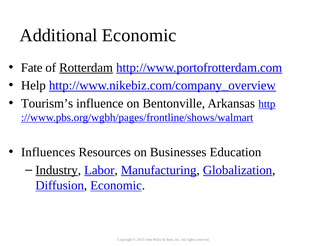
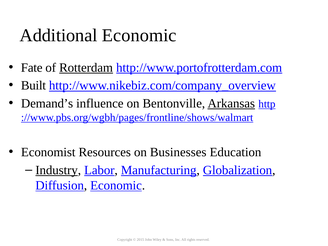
Help: Help -> Built (33, 85)
Tourism’s: Tourism’s -> Demand’s (47, 103)
Arkansas underline: none -> present (231, 103)
Influences: Influences -> Economist (48, 152)
